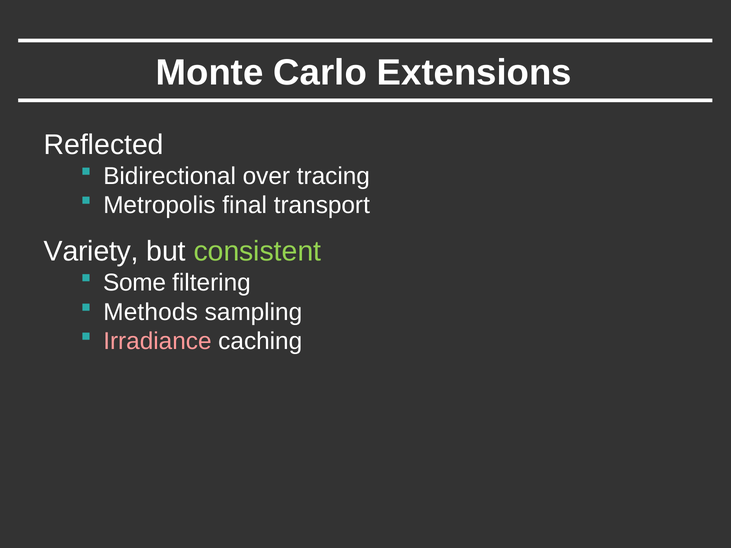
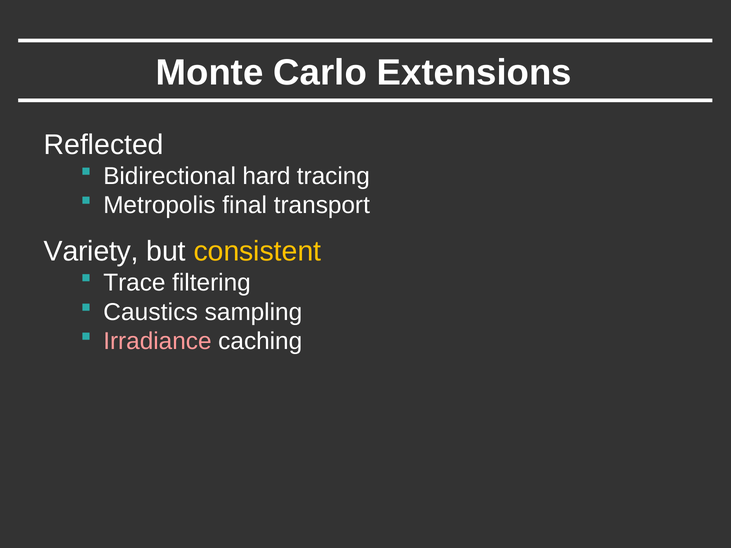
over: over -> hard (267, 176)
consistent colour: light green -> yellow (257, 252)
Some: Some -> Trace (134, 283)
Methods: Methods -> Caustics (151, 312)
